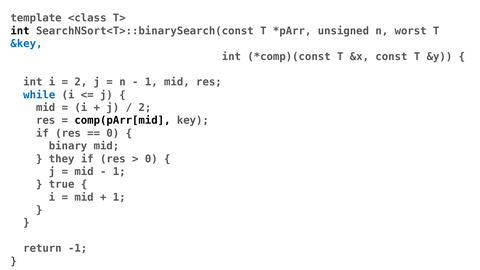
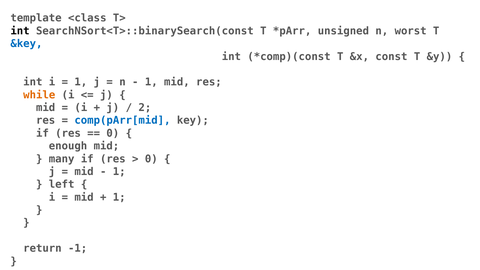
2: 2 -> 1 (81, 82)
while colour: blue -> orange (39, 95)
comp(pArr[mid colour: black -> blue (122, 120)
binary: binary -> enough (68, 146)
they: they -> many (62, 159)
true: true -> left (62, 184)
